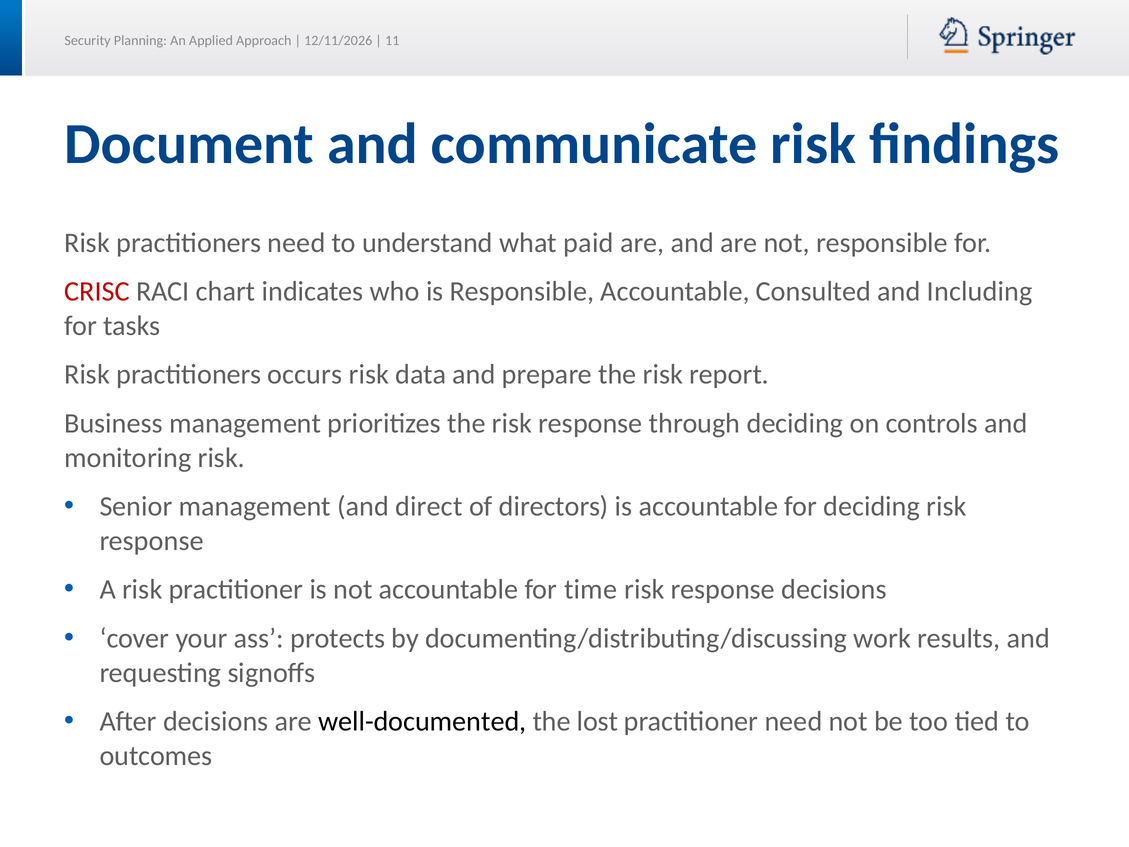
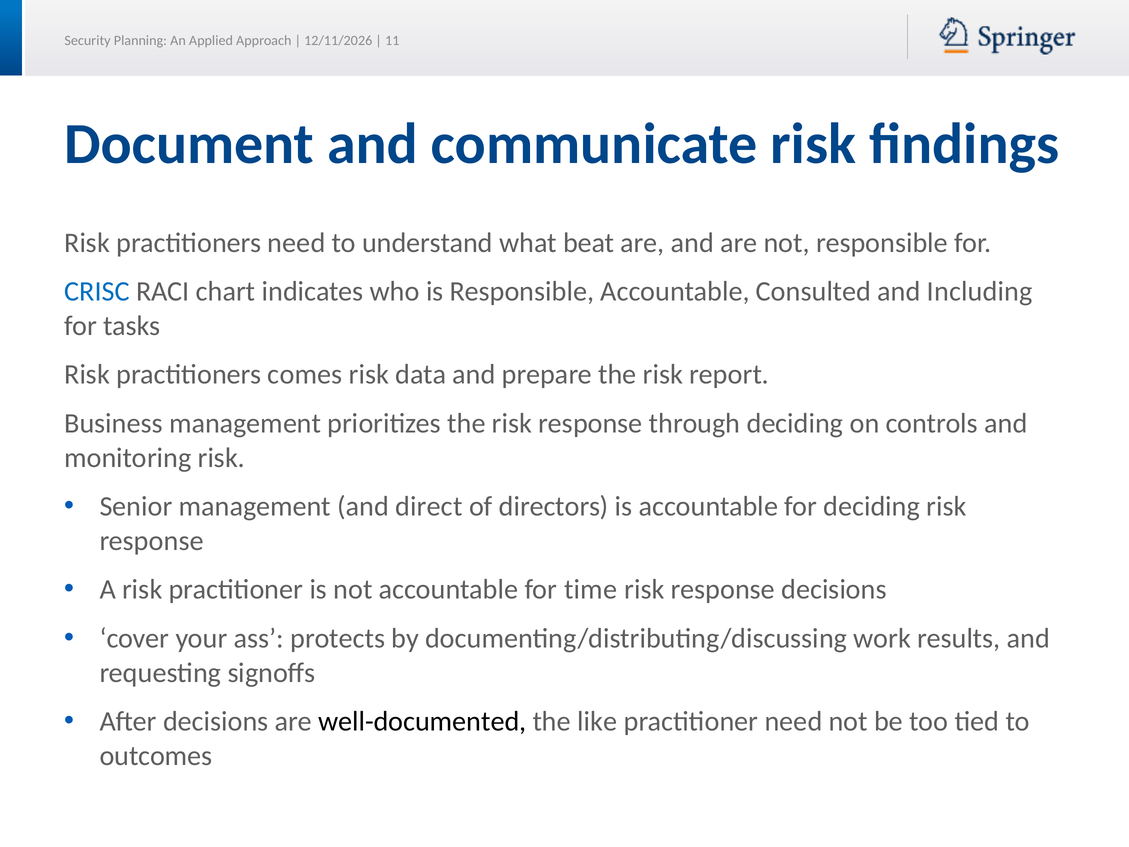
paid: paid -> beat (589, 243)
CRISC colour: red -> blue (97, 291)
occurs: occurs -> comes (305, 375)
lost: lost -> like (597, 721)
